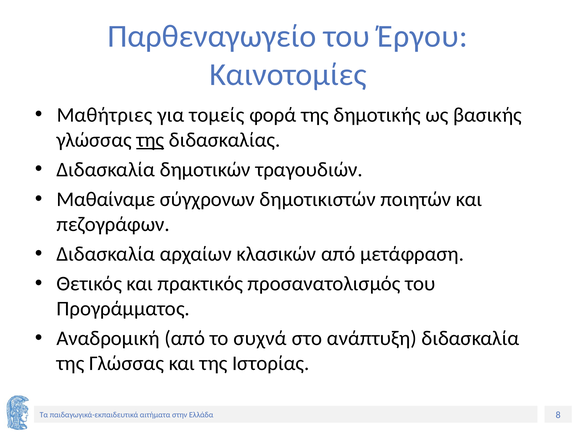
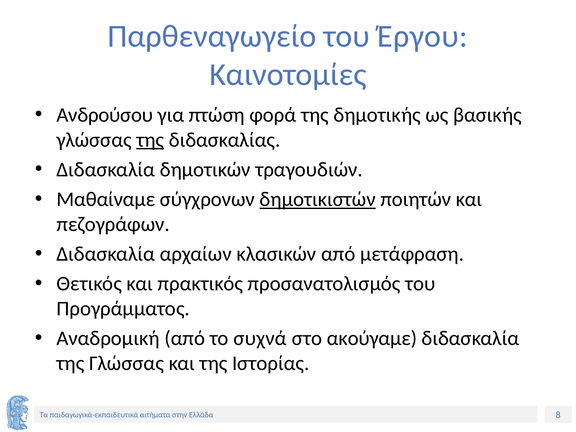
Μαθήτριες: Μαθήτριες -> Ανδρούσου (105, 115)
τομείς: τομείς -> πτώση (217, 115)
δημοτικιστών underline: none -> present (318, 199)
ανάπτυξη: ανάπτυξη -> ακούγαμε (372, 338)
